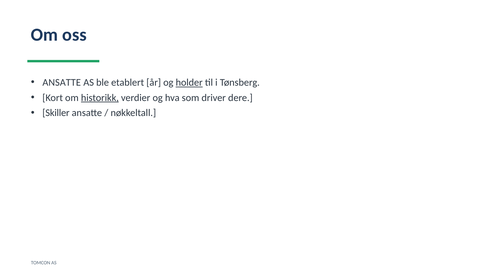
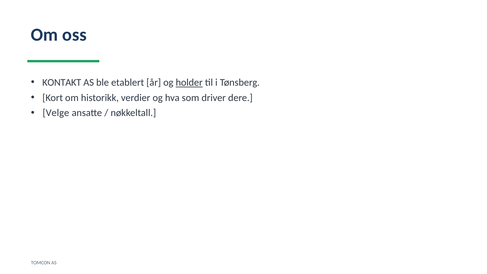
ANSATTE: ANSATTE -> KONTAKT (62, 82)
historikk underline: present -> none (100, 98)
Skiller: Skiller -> Velge (56, 113)
